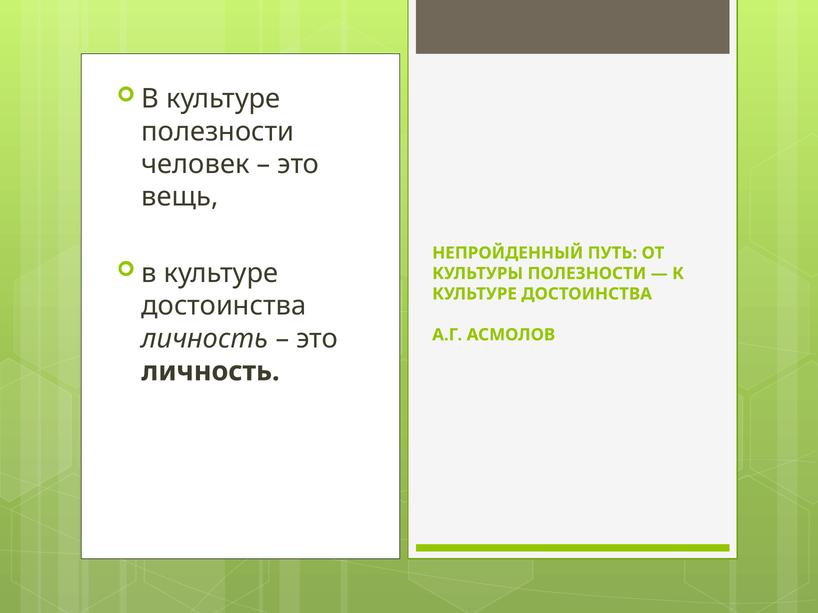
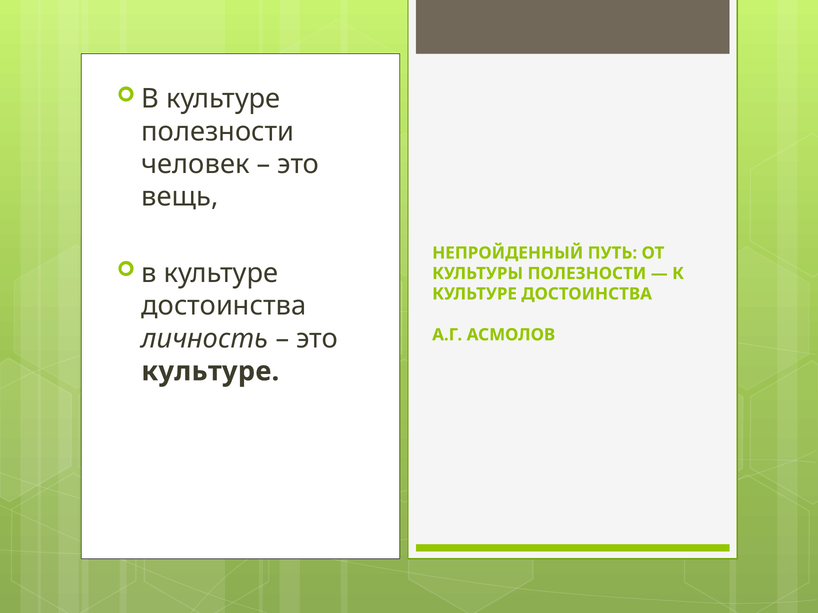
личность: личность -> культуре (210, 372)
